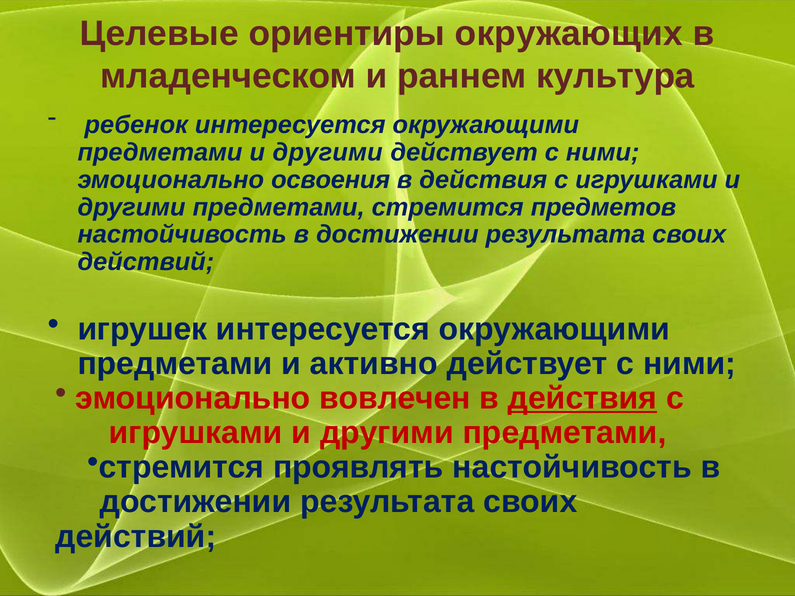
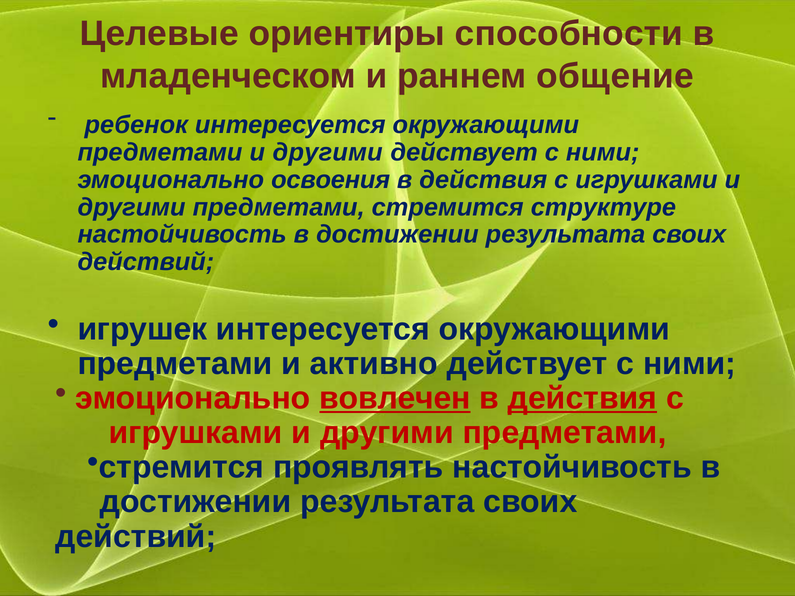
окружающих: окружающих -> способности (569, 34)
культура: культура -> общение (615, 76)
предметов: предметов -> структуре (603, 207)
вовлечен underline: none -> present (395, 398)
